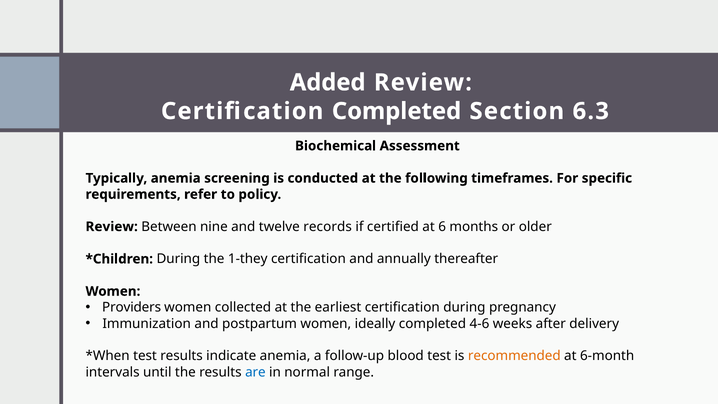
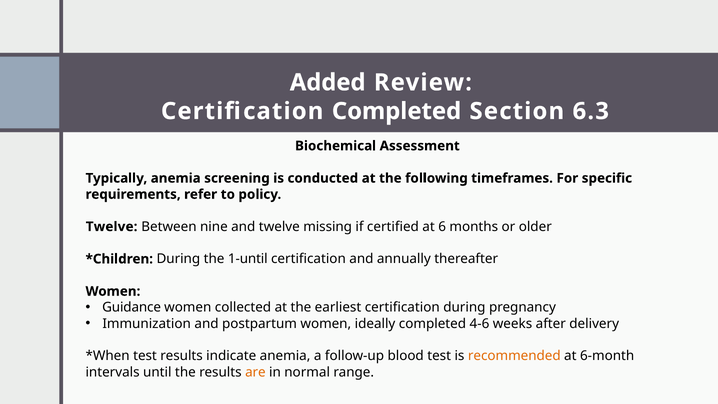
Review: Review -> Twelve (112, 227)
records: records -> missing (328, 227)
1-they: 1-they -> 1-until (248, 259)
Providers: Providers -> Guidance (132, 307)
are colour: blue -> orange (255, 372)
